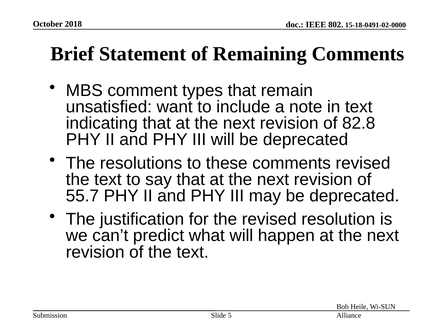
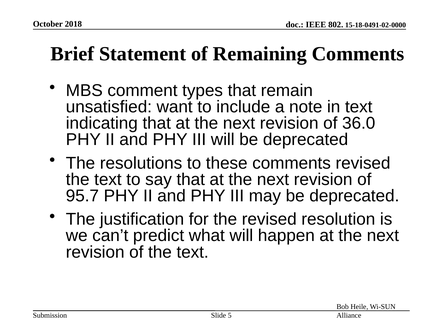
82.8: 82.8 -> 36.0 (359, 123)
55.7: 55.7 -> 95.7 (82, 196)
